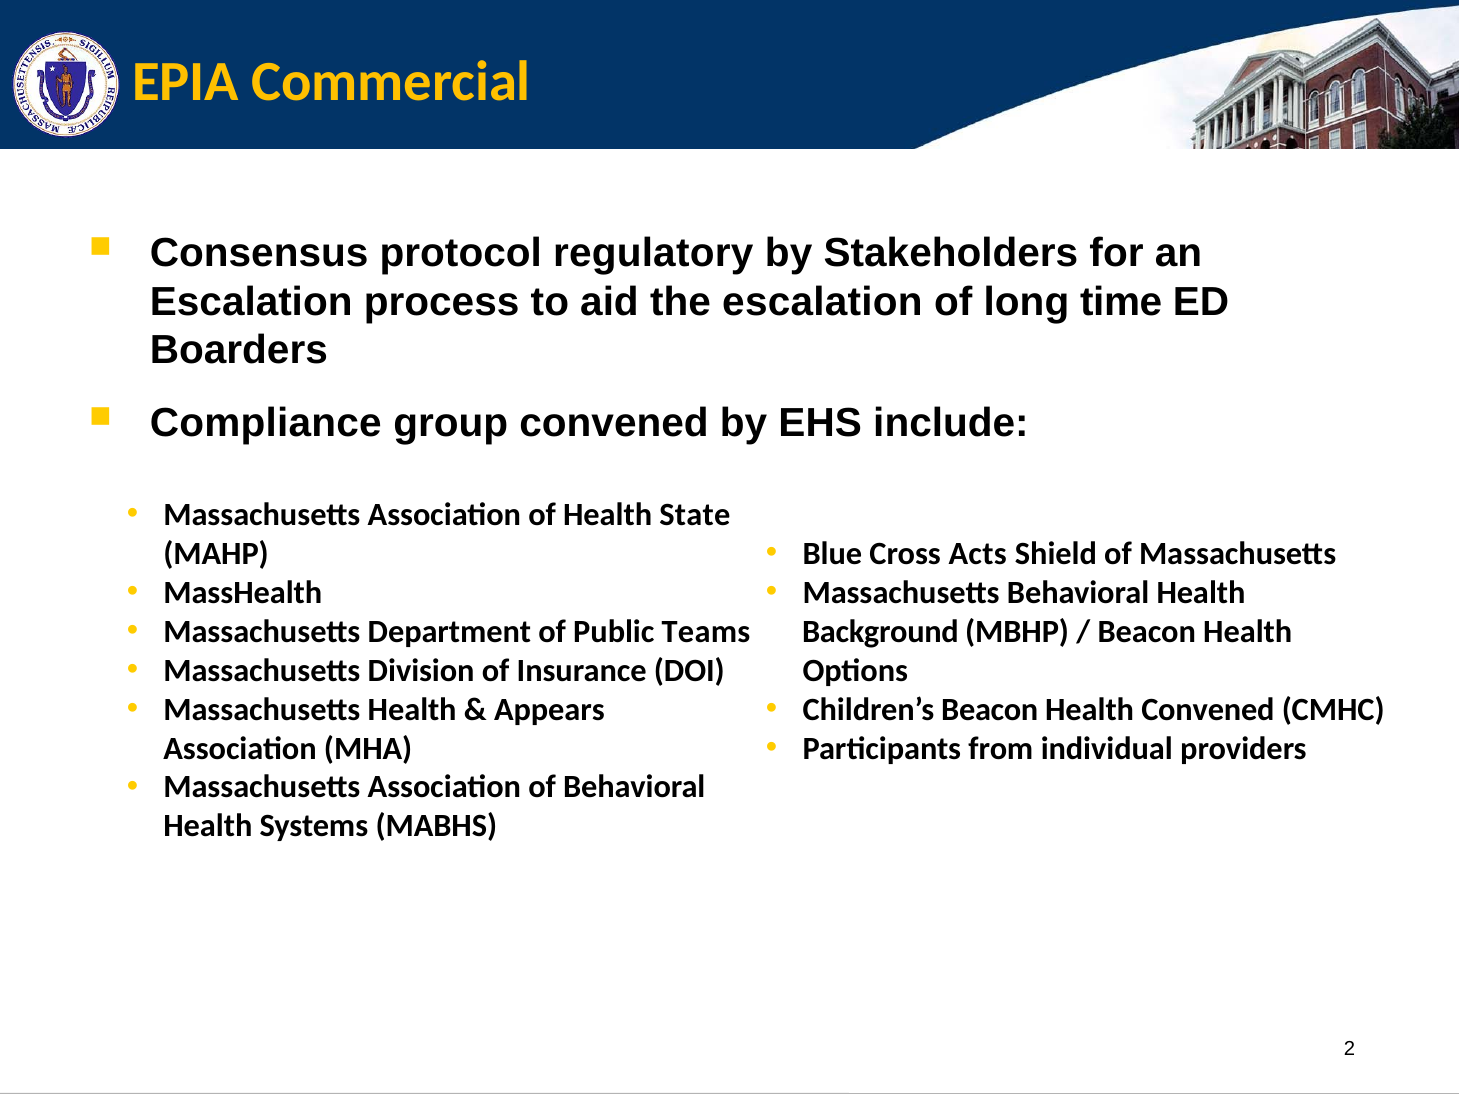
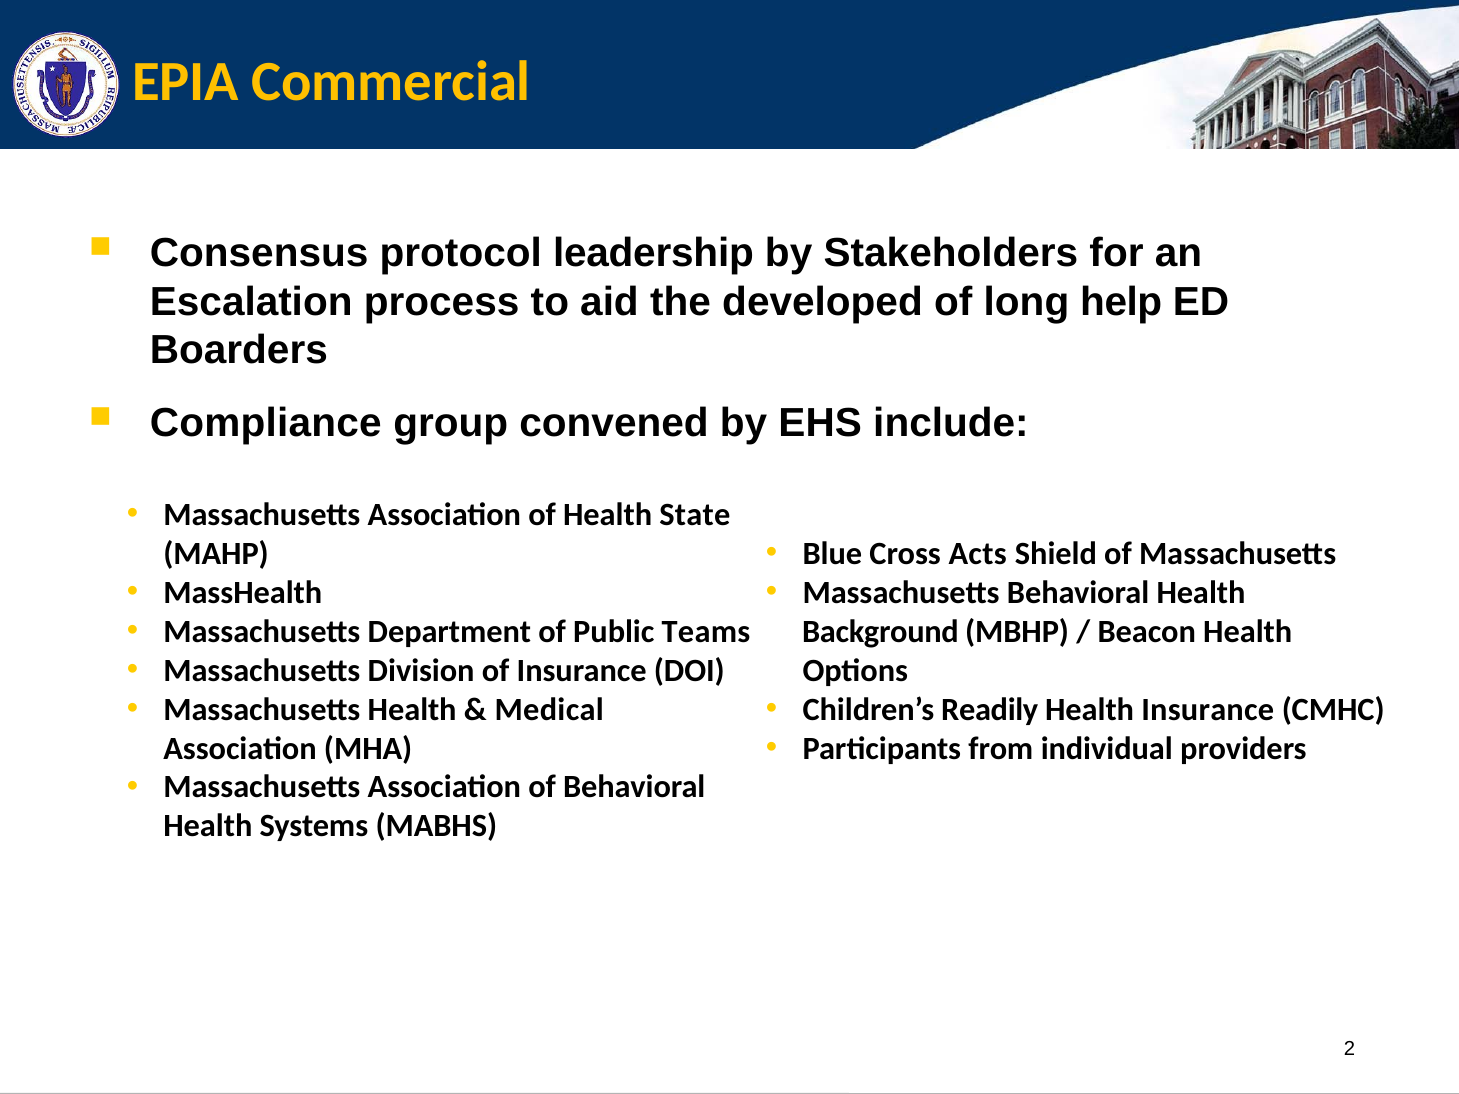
regulatory: regulatory -> leadership (653, 253)
the escalation: escalation -> developed (823, 302)
time: time -> help (1121, 302)
Appears: Appears -> Medical (549, 710)
Children’s Beacon: Beacon -> Readily (990, 710)
Health Convened: Convened -> Insurance (1208, 710)
